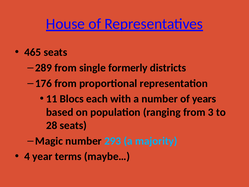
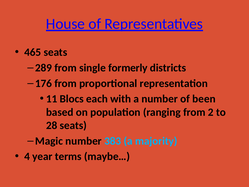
years: years -> been (204, 99)
3: 3 -> 2 (211, 112)
293: 293 -> 383 (113, 141)
